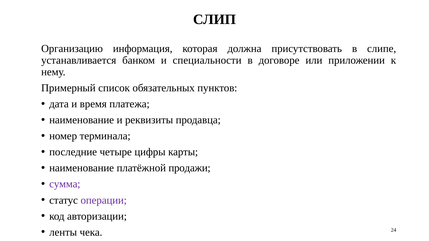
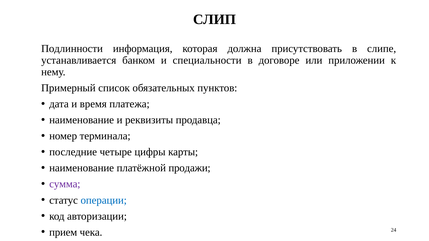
Организацию: Организацию -> Подлинности (72, 49)
операции colour: purple -> blue (104, 200)
ленты: ленты -> прием (63, 233)
